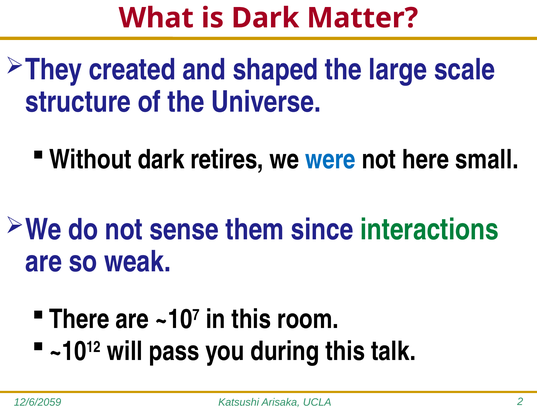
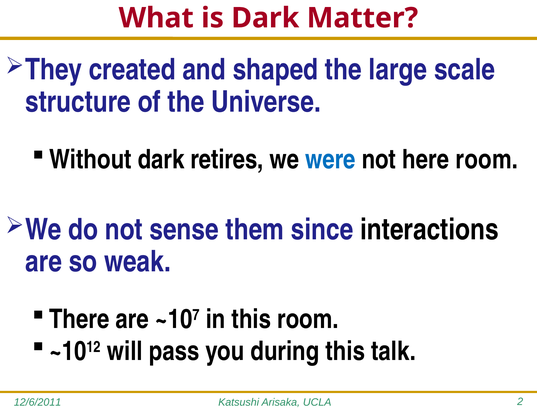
here small: small -> room (487, 160)
interactions colour: green -> black (429, 230)
12/6/2059: 12/6/2059 -> 12/6/2011 (38, 402)
